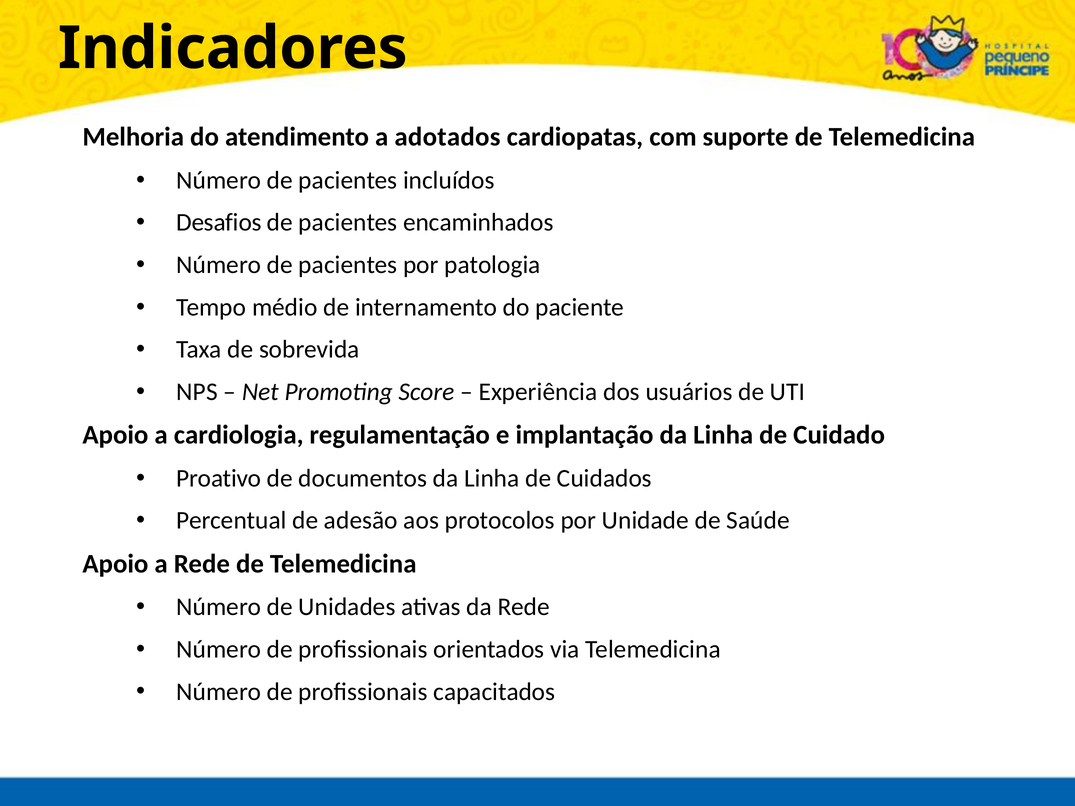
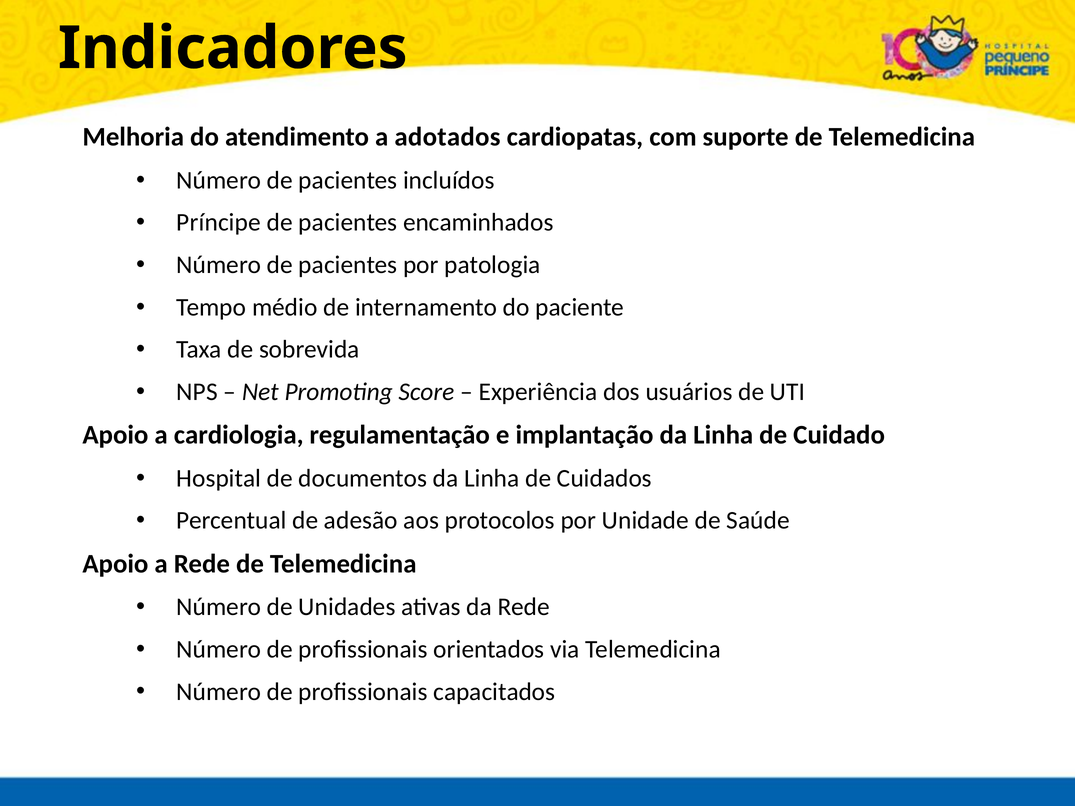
Desafios: Desafios -> Príncipe (219, 223)
Proativo: Proativo -> Hospital (219, 478)
